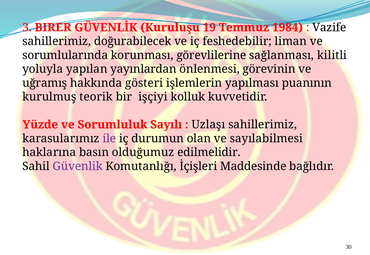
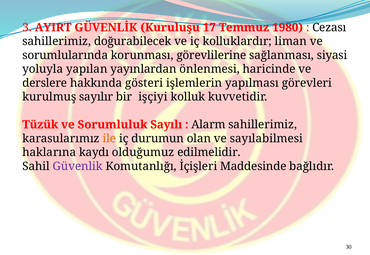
BIRER: BIRER -> AYIRT (53, 27)
19: 19 -> 17 (209, 27)
1984: 1984 -> 1980 (288, 27)
Vazife: Vazife -> Cezası (329, 27)
feshedebilir: feshedebilir -> kolluklardır (237, 41)
kilitli: kilitli -> siyasi (332, 55)
görevinin: görevinin -> haricinde (269, 69)
uğramış: uğramış -> derslere (45, 83)
puanının: puanının -> görevleri (307, 83)
teorik: teorik -> sayılır (96, 97)
Yüzde: Yüzde -> Tüzük (40, 125)
Uzlaşı: Uzlaşı -> Alarm (209, 125)
ile colour: purple -> orange (109, 138)
basın: basın -> kaydı (94, 152)
